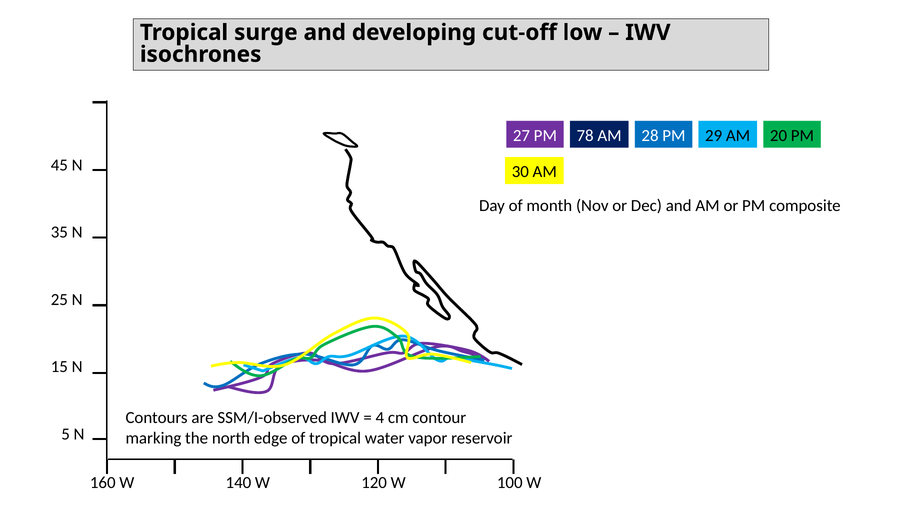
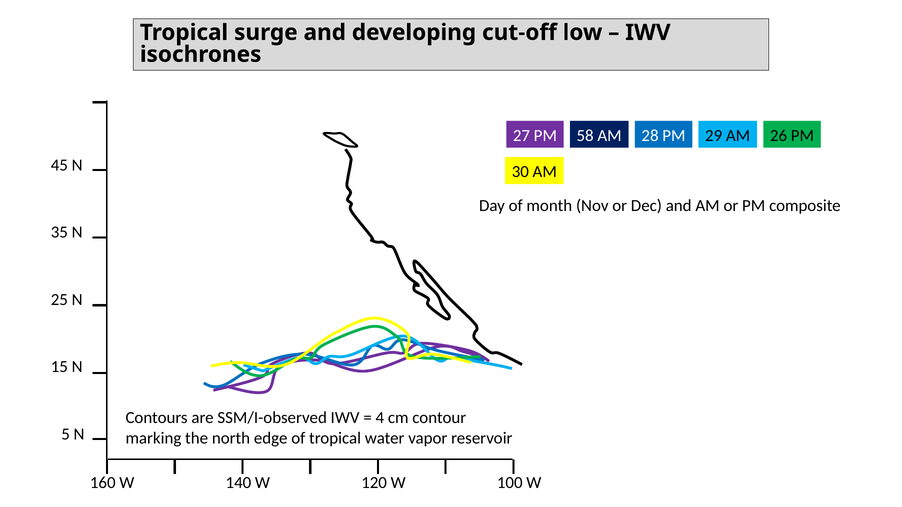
78: 78 -> 58 (585, 136)
20: 20 -> 26 (779, 136)
